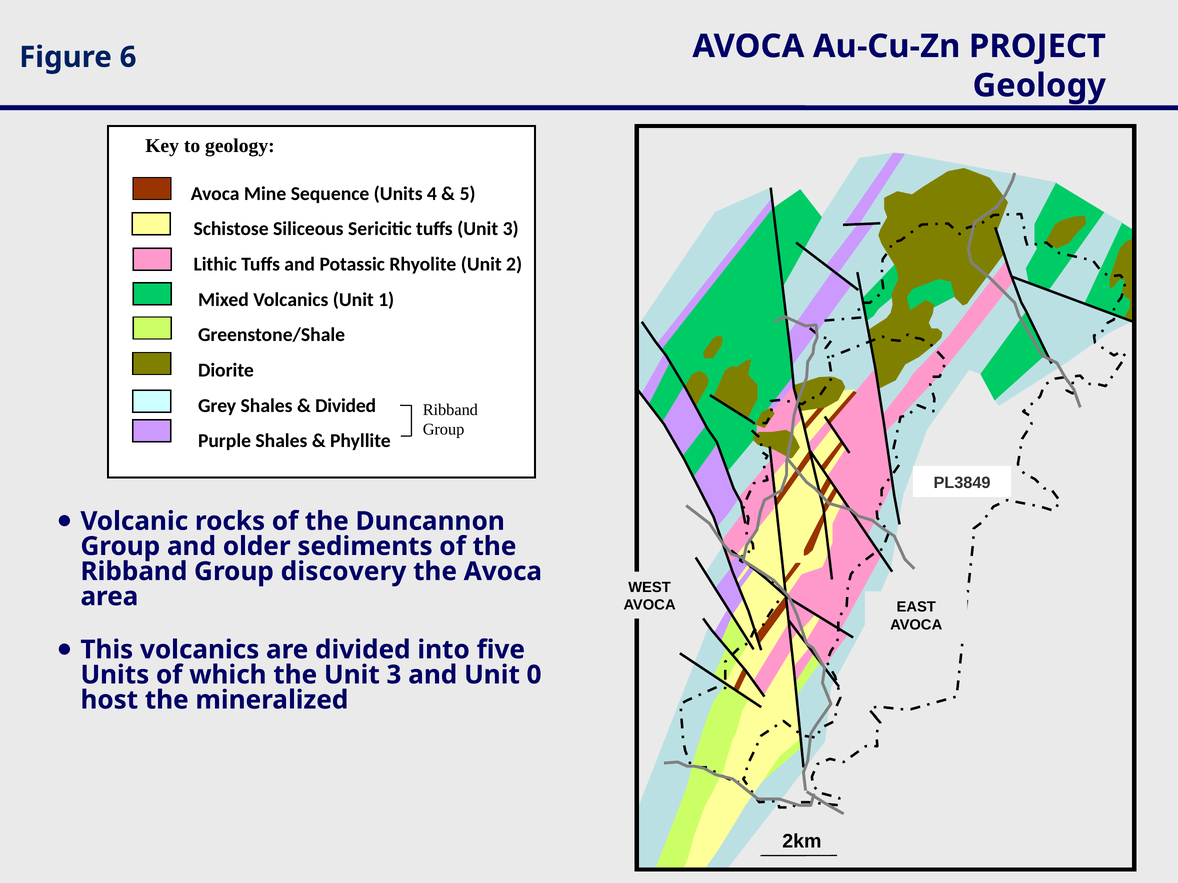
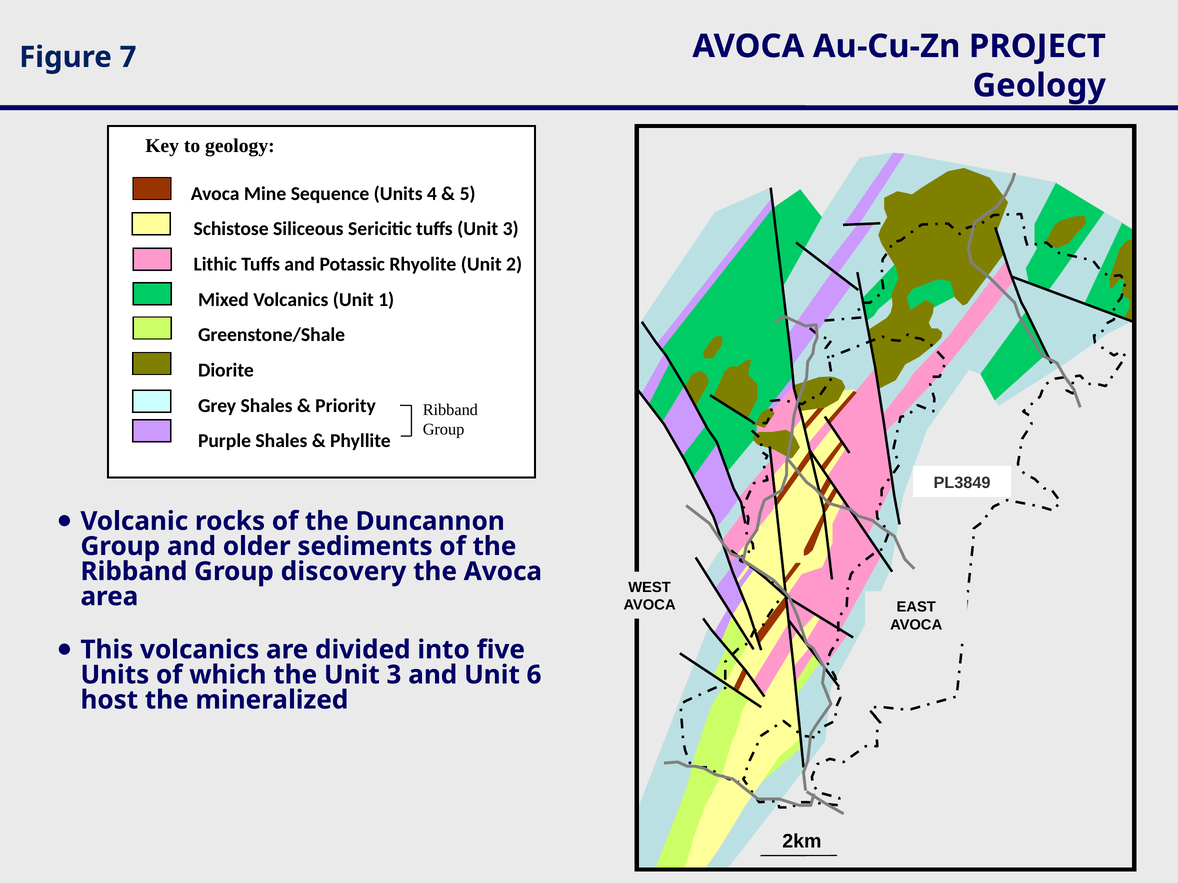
6: 6 -> 7 (128, 57)
Divided: Divided -> Priority (346, 406)
0: 0 -> 6 (534, 675)
